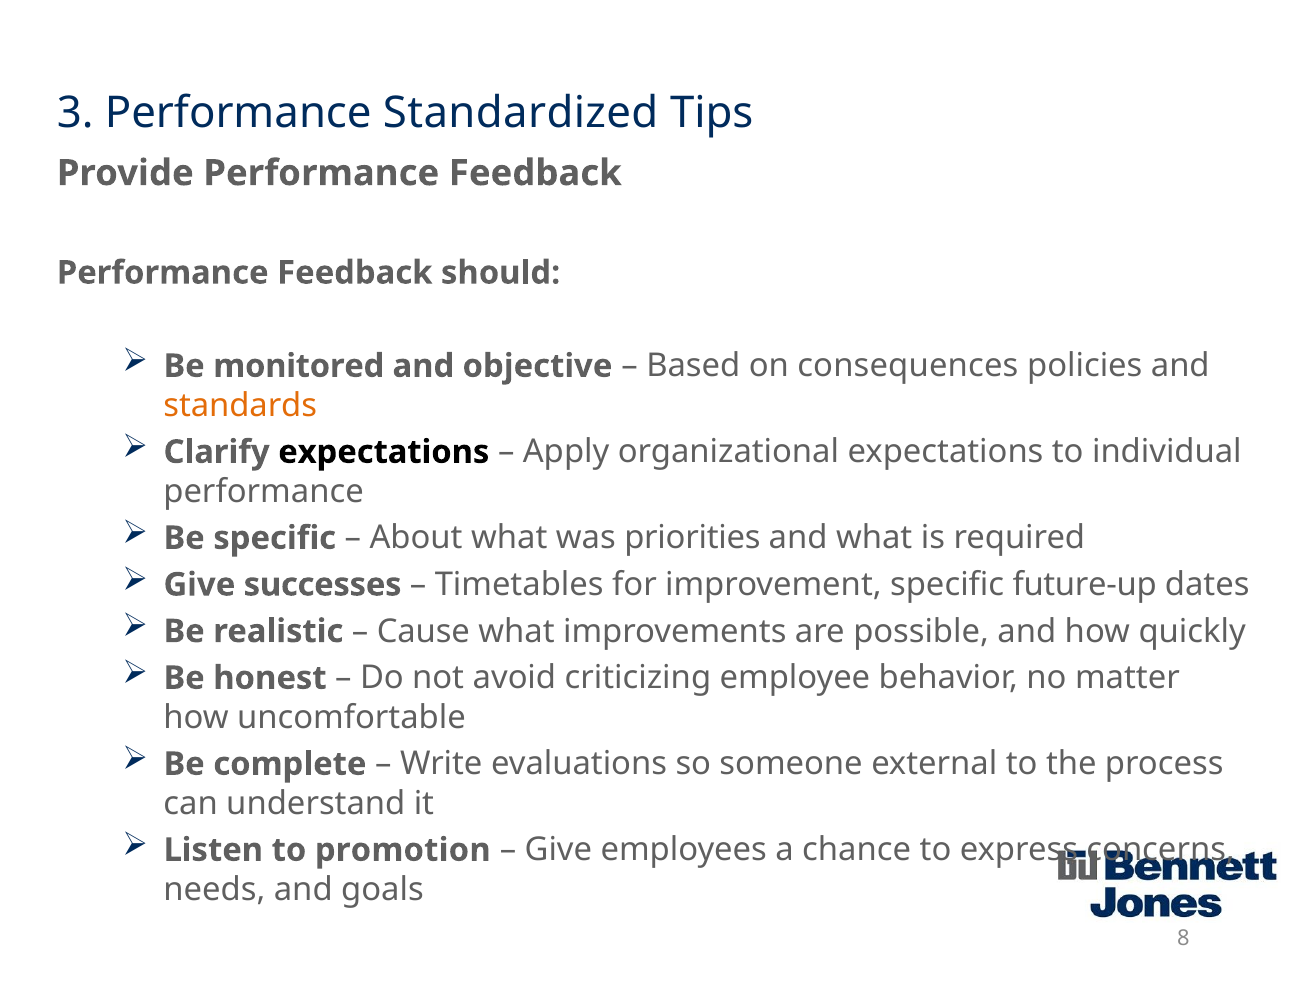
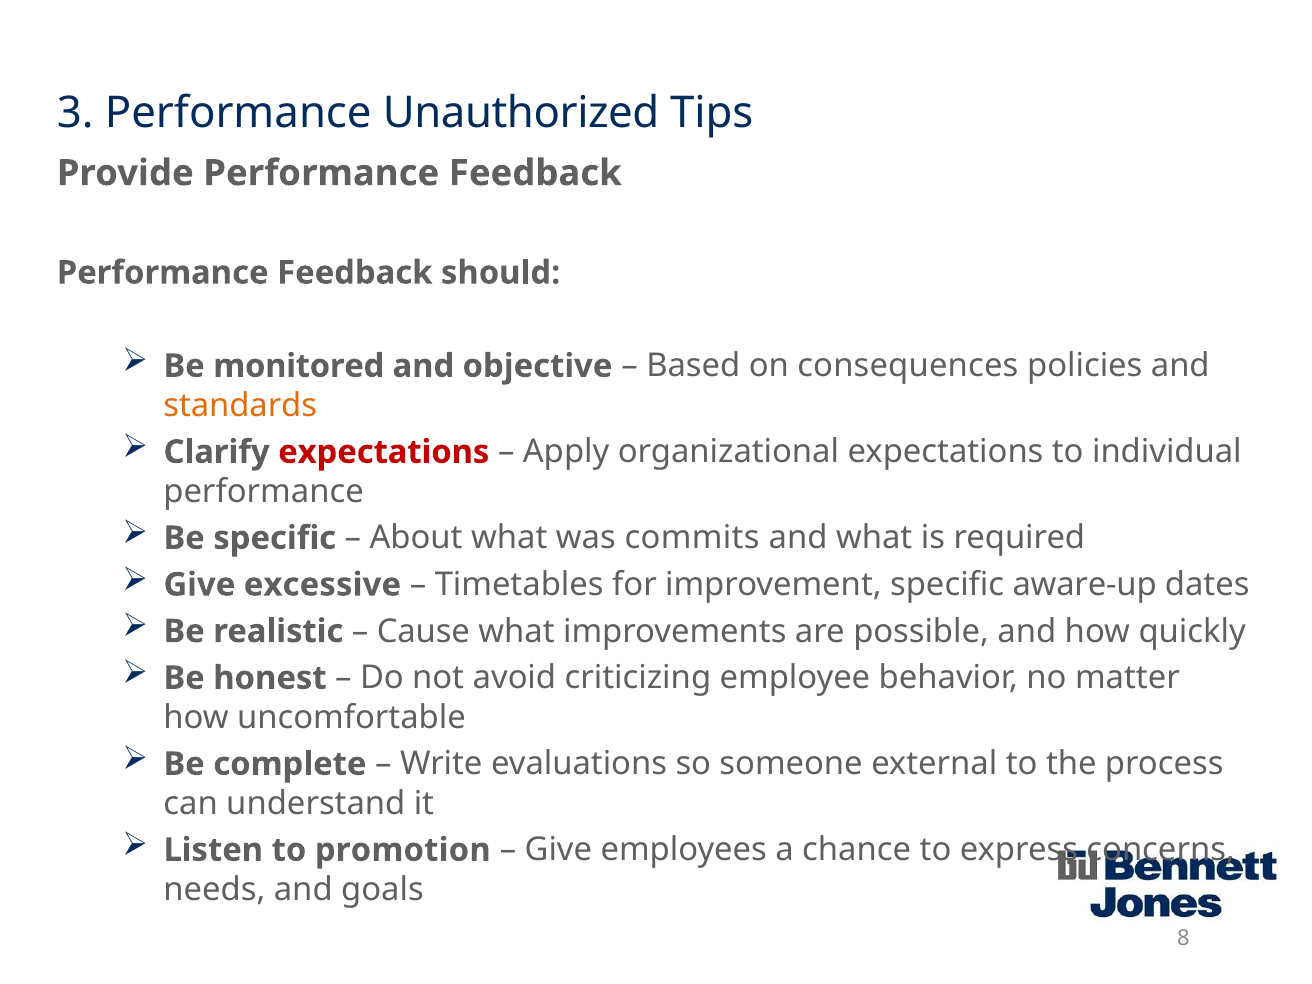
Standardized: Standardized -> Unauthorized (521, 113)
expectations colour: black -> red (384, 452)
priorities: priorities -> commits (692, 538)
successes: successes -> excessive (322, 585)
future-up: future-up -> aware-up (1085, 585)
